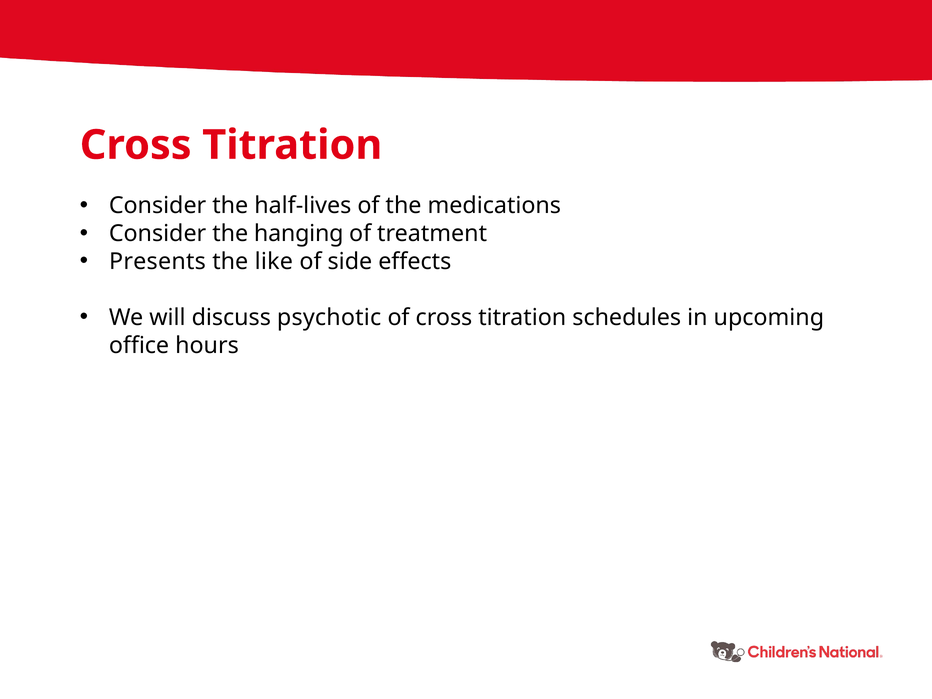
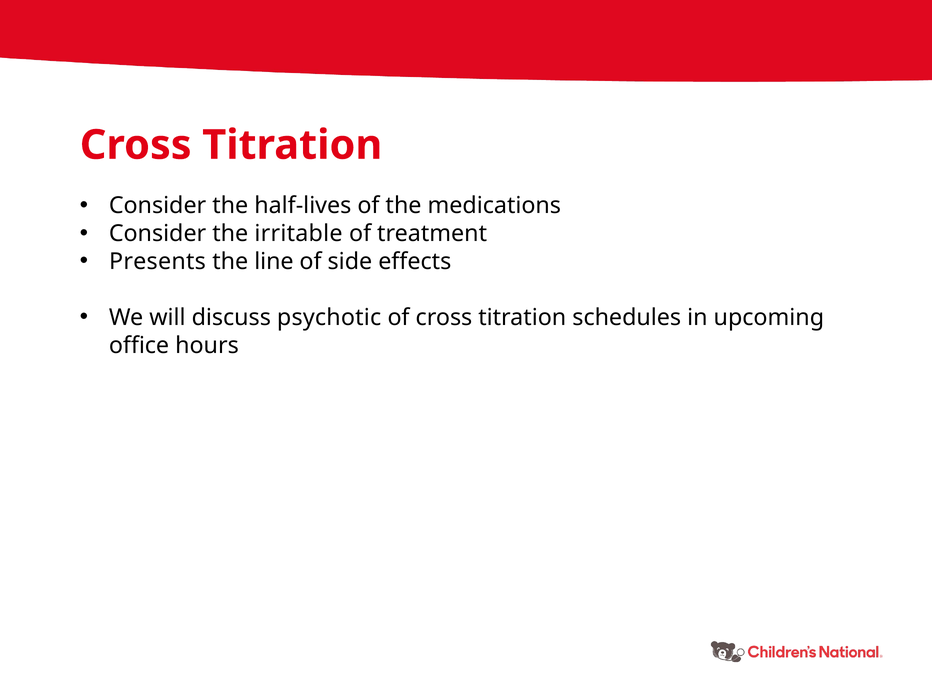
hanging: hanging -> irritable (299, 234)
like: like -> line (274, 262)
